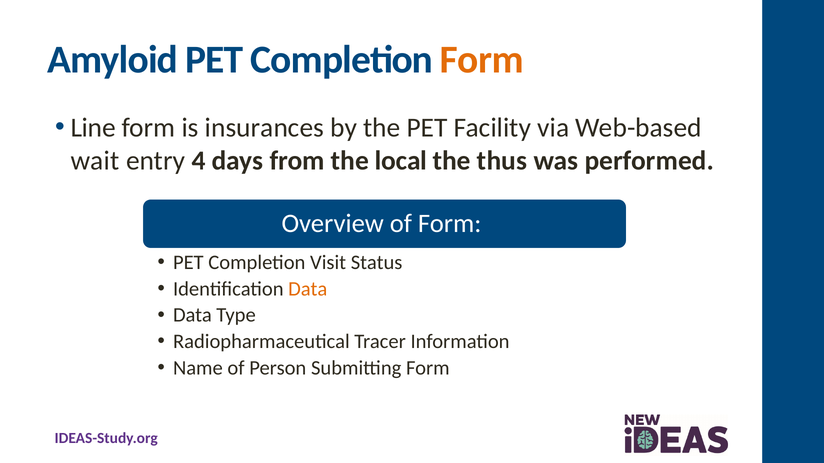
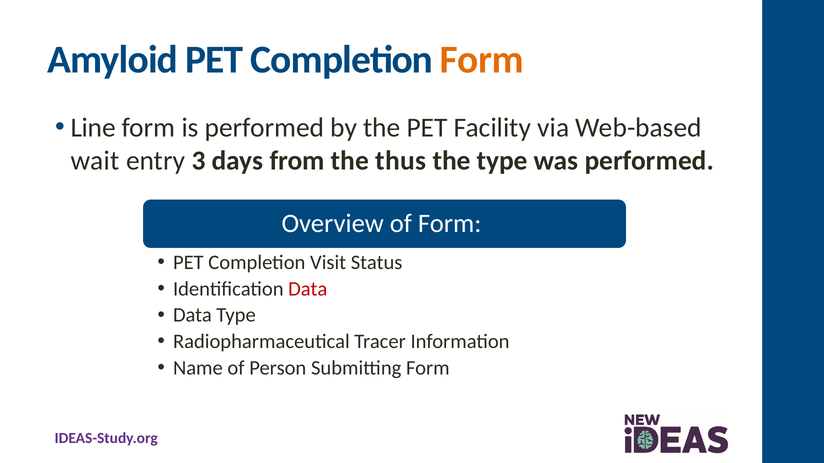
is insurances: insurances -> performed (264, 128)
4: 4 -> 3 (199, 161)
local: local -> thus (401, 161)
the thus: thus -> type (502, 161)
Data colour: orange -> red (308, 289)
